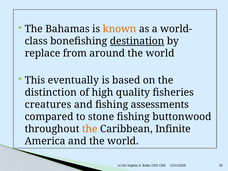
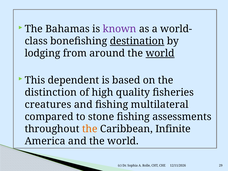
known colour: orange -> purple (120, 29)
replace: replace -> lodging (42, 53)
world underline: none -> present (160, 53)
eventually: eventually -> dependent (73, 80)
assessments: assessments -> multilateral (160, 105)
buttonwood: buttonwood -> assessments (182, 117)
